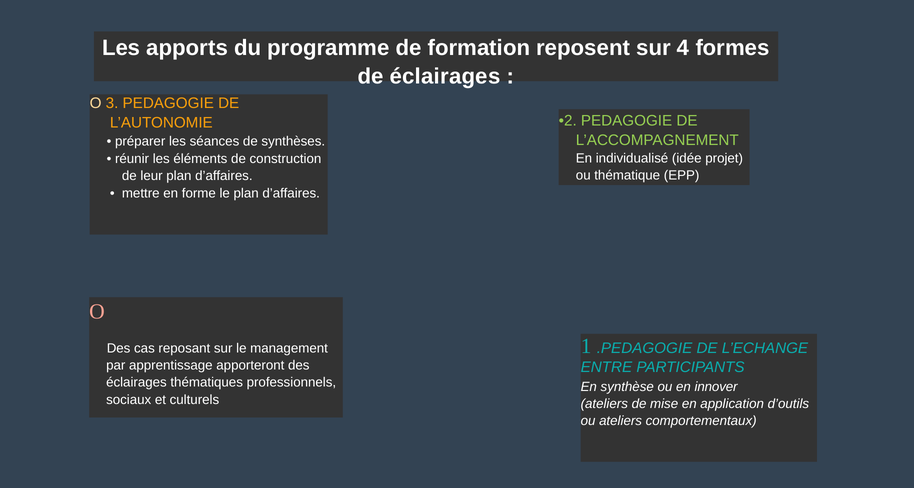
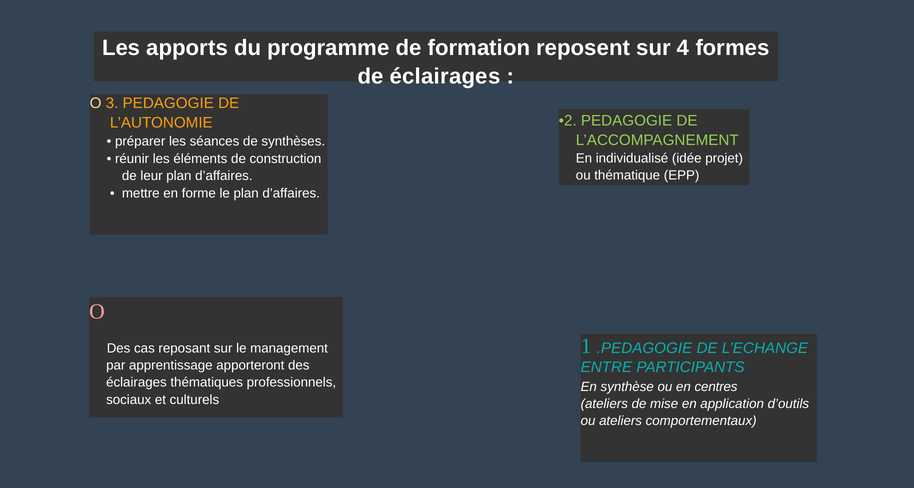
innover: innover -> centres (716, 386)
